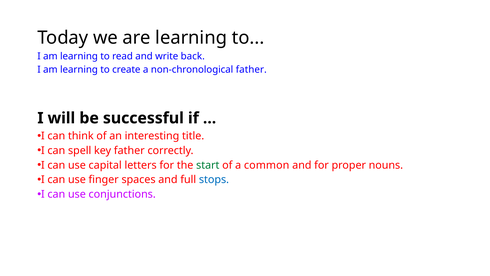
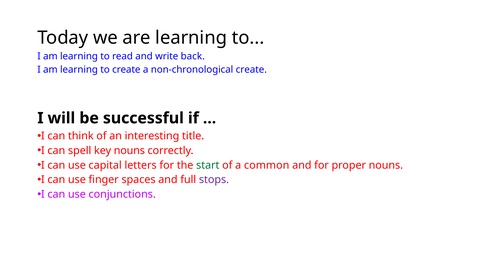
non-chronological father: father -> create (251, 69)
key father: father -> nouns (129, 150)
stops colour: blue -> purple (214, 180)
